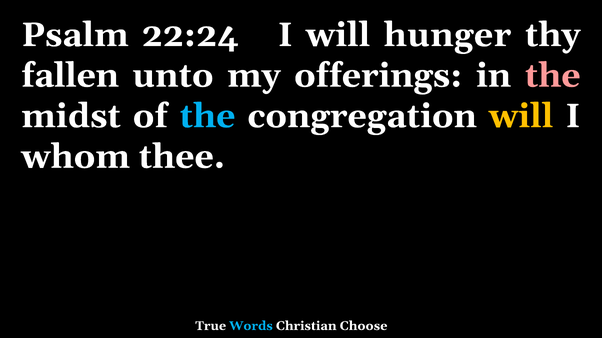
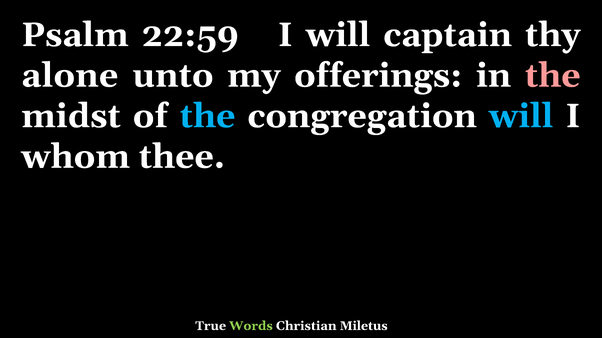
22:24: 22:24 -> 22:59 (190, 35)
hunger: hunger -> captain (448, 35)
fallen: fallen -> alone (70, 76)
will colour: yellow -> light blue (521, 116)
Words colour: light blue -> light green (251, 326)
Choose: Choose -> Miletus (364, 326)
